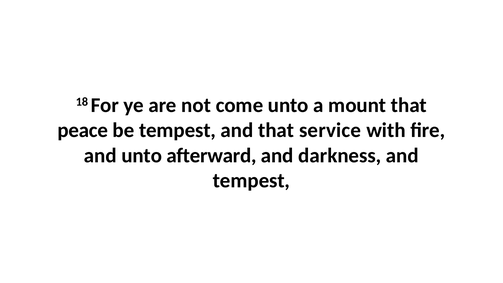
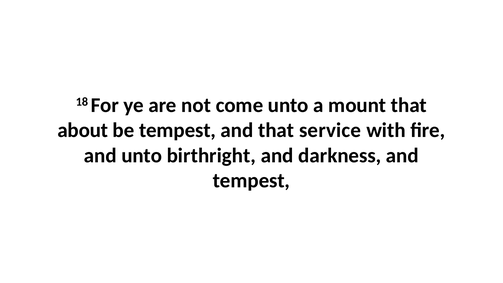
peace: peace -> about (83, 130)
afterward: afterward -> birthright (211, 155)
